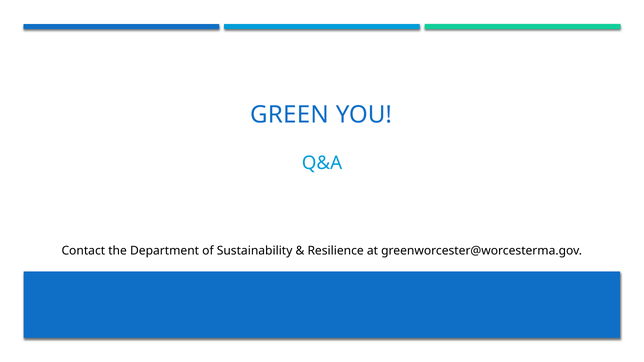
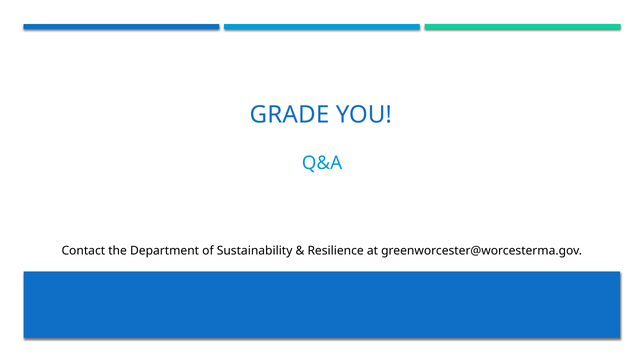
GREEN: GREEN -> GRADE (289, 115)
